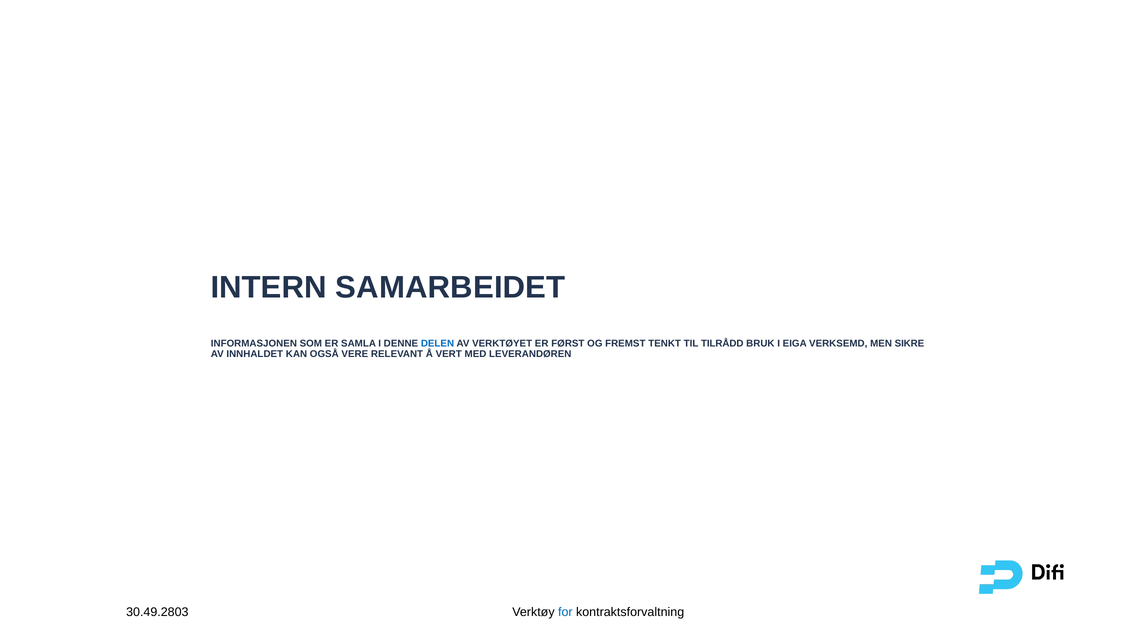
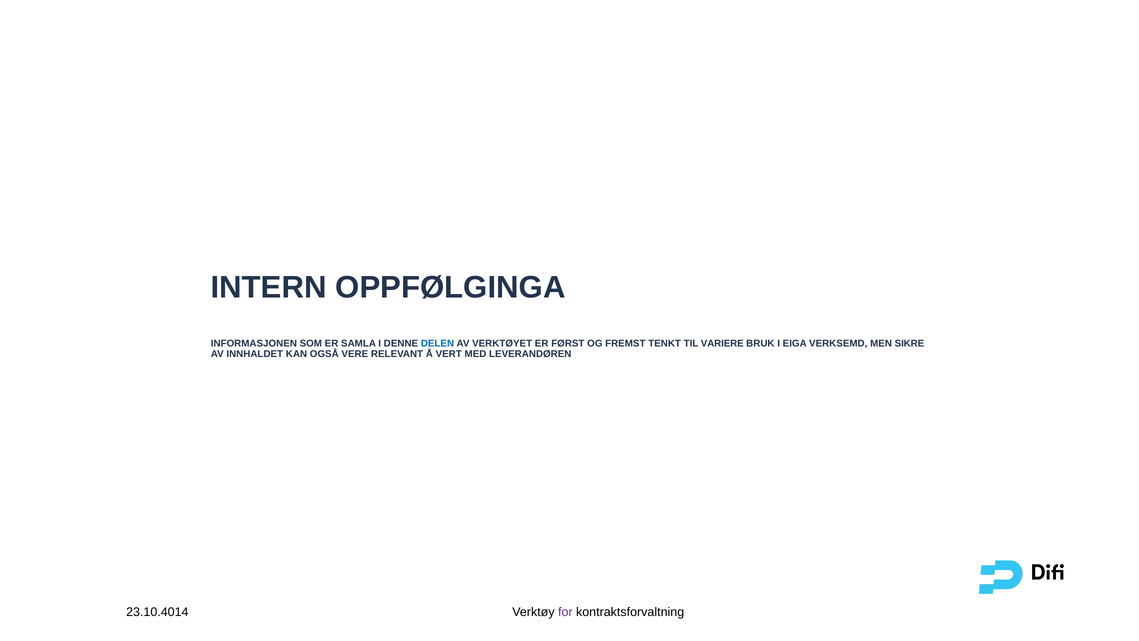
SAMARBEIDET: SAMARBEIDET -> OPPFØLGINGA (450, 287)
TILRÅDD: TILRÅDD -> VARIERE (722, 343)
30.49.2803: 30.49.2803 -> 23.10.4014 (157, 612)
for colour: blue -> purple (565, 612)
